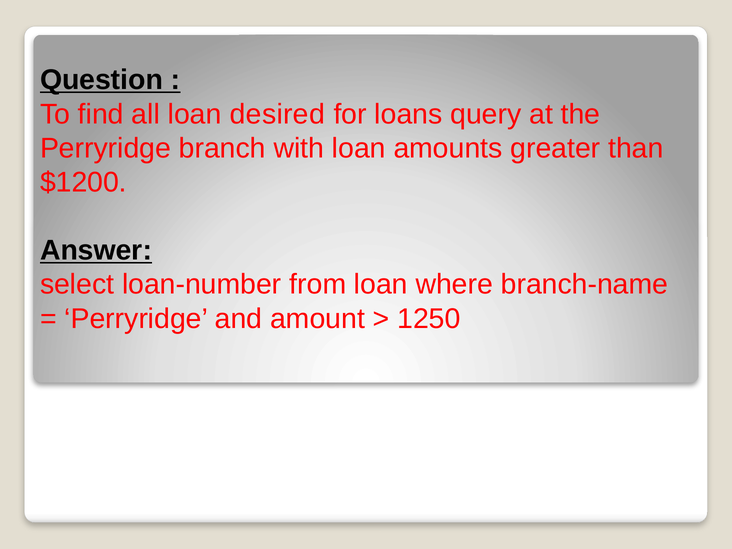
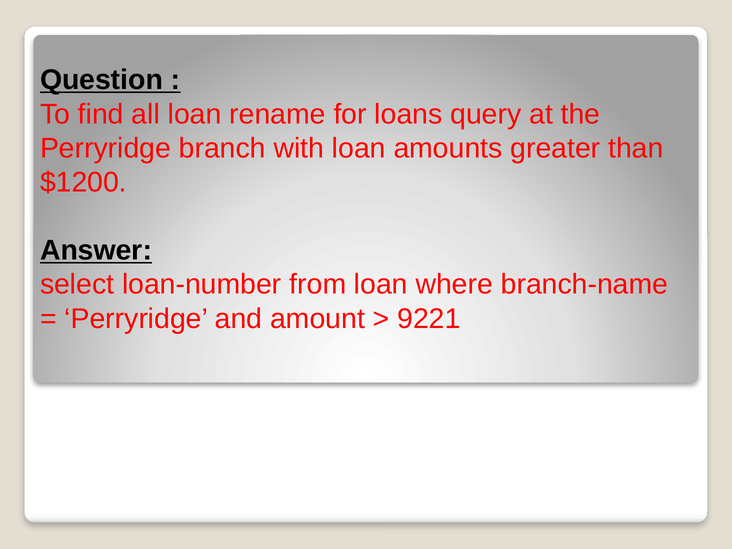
desired: desired -> rename (278, 114)
1250: 1250 -> 9221 (429, 319)
